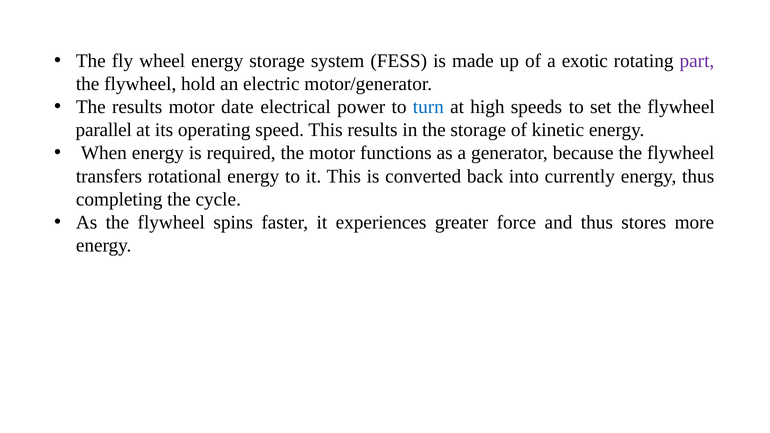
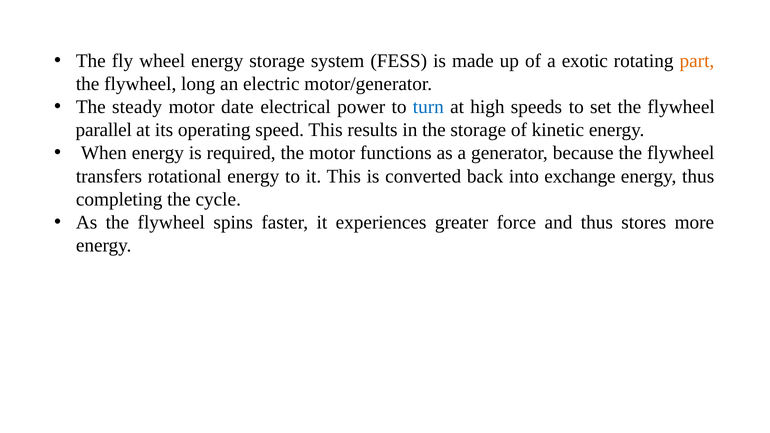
part colour: purple -> orange (697, 61)
hold: hold -> long (198, 84)
The results: results -> steady (137, 107)
currently: currently -> exchange (580, 176)
